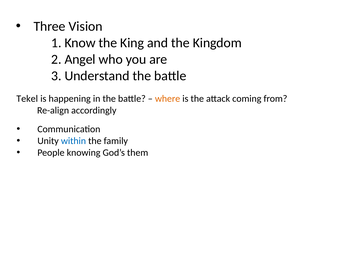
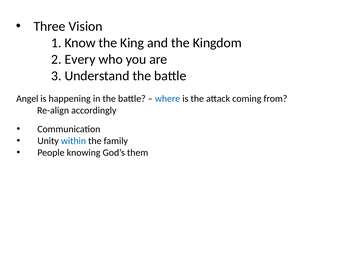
Angel: Angel -> Every (80, 59)
Tekel: Tekel -> Angel (27, 99)
where colour: orange -> blue (168, 99)
